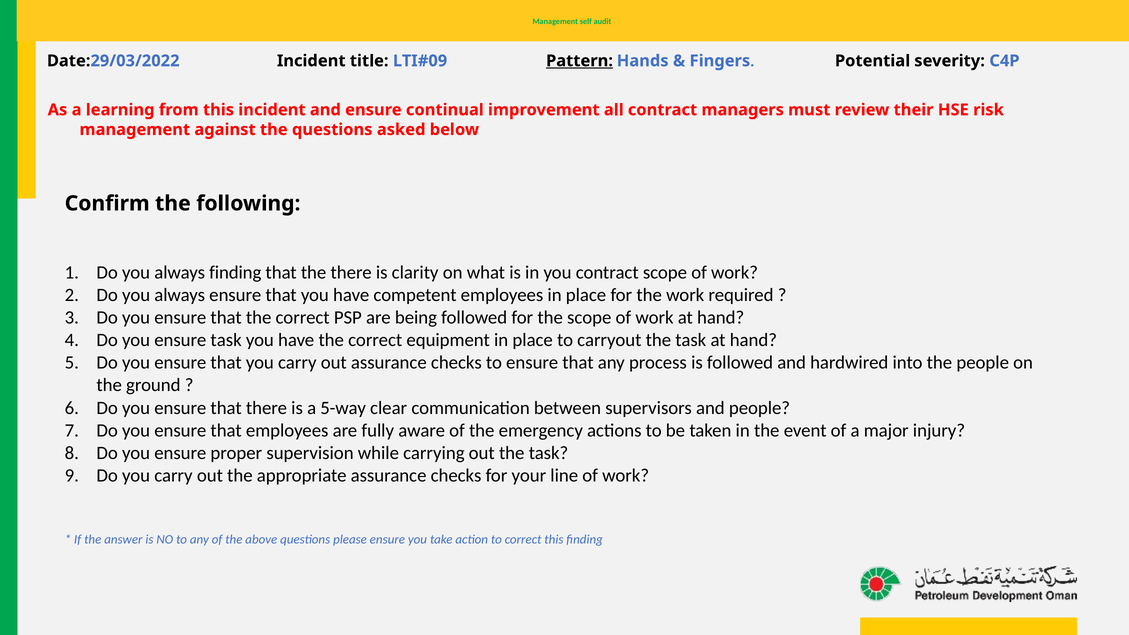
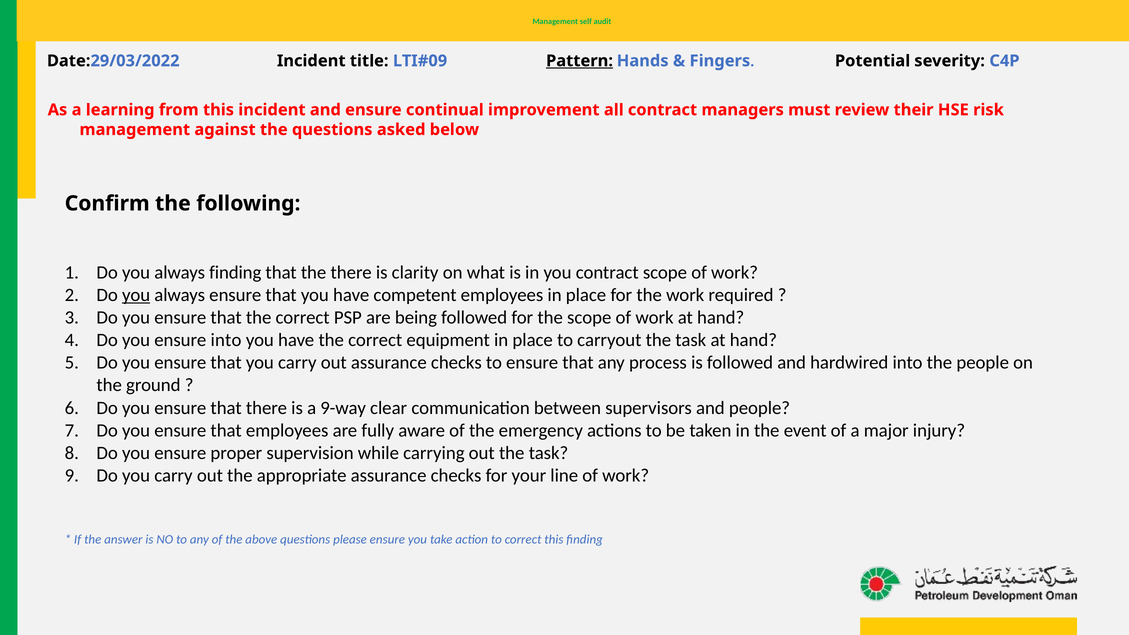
you underline: none -> present (136, 295)
ensure task: task -> into (226, 340)
5-way: 5-way -> 9-way (343, 408)
